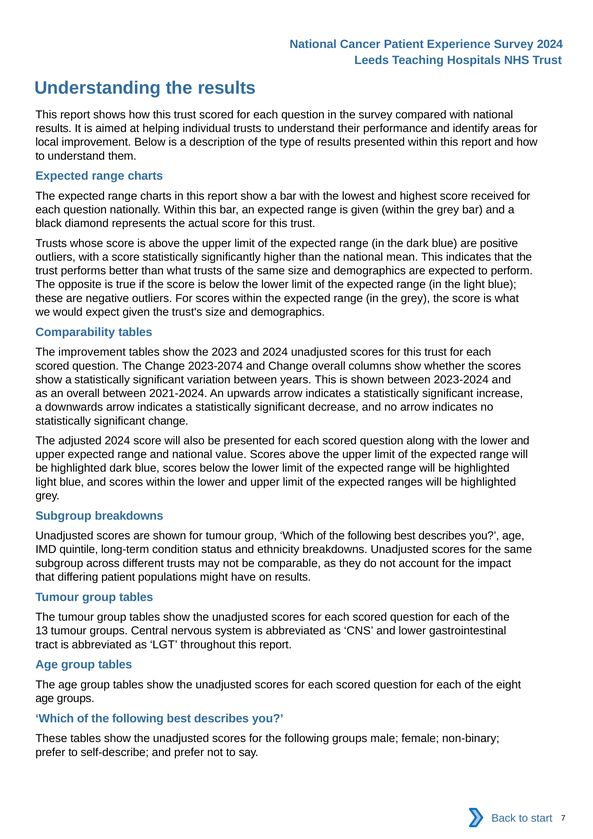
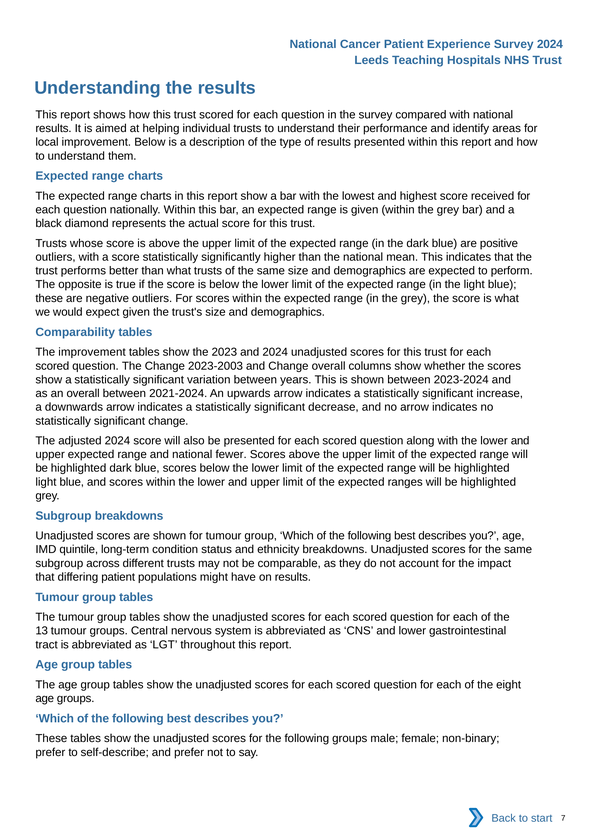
2023-2074: 2023-2074 -> 2023-2003 (216, 366)
value: value -> fewer (231, 455)
